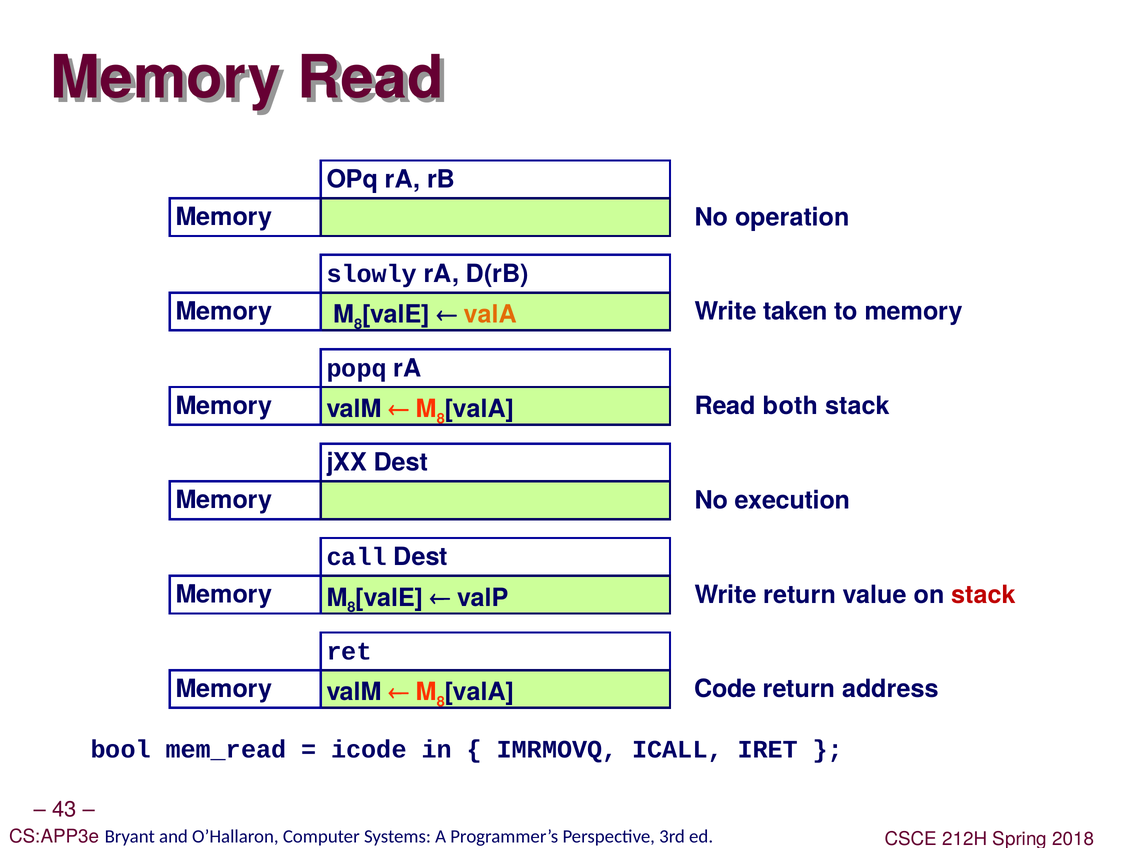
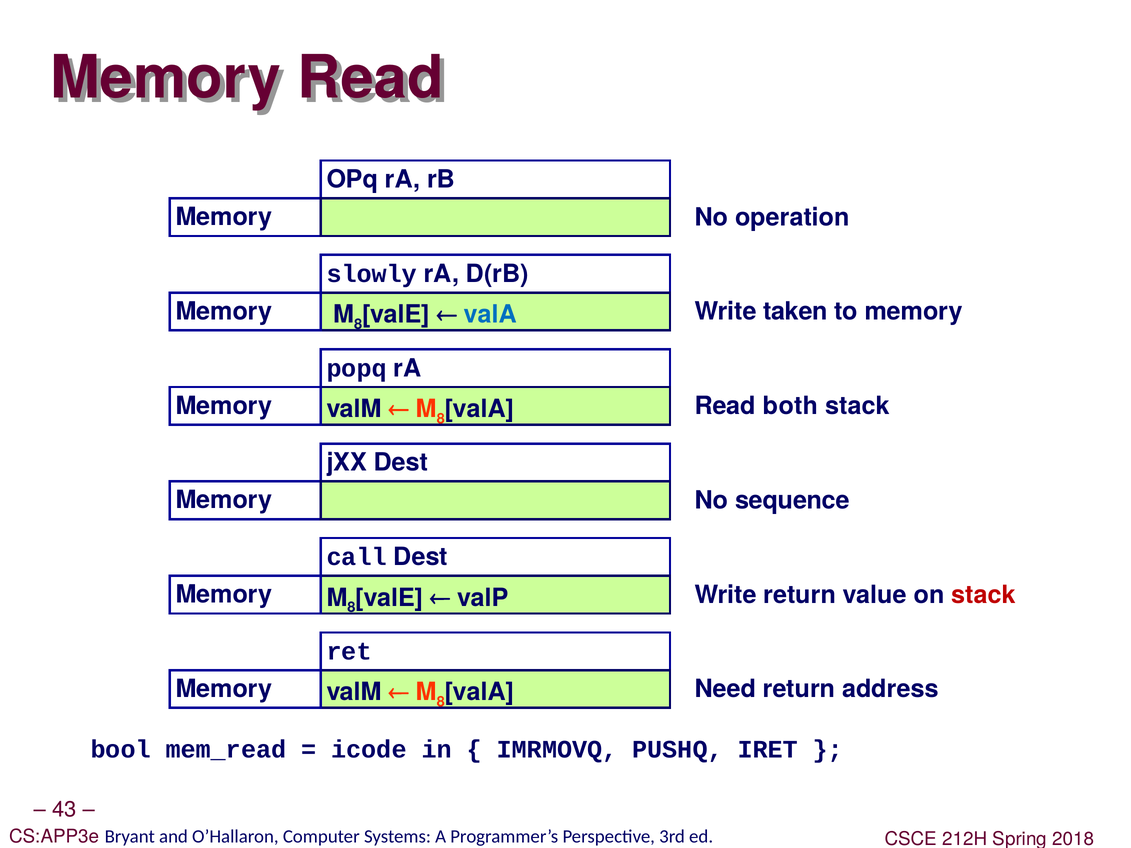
valA colour: orange -> blue (490, 315)
execution: execution -> sequence (792, 500)
Code: Code -> Need (725, 689)
ICALL: ICALL -> PUSHQ (677, 749)
